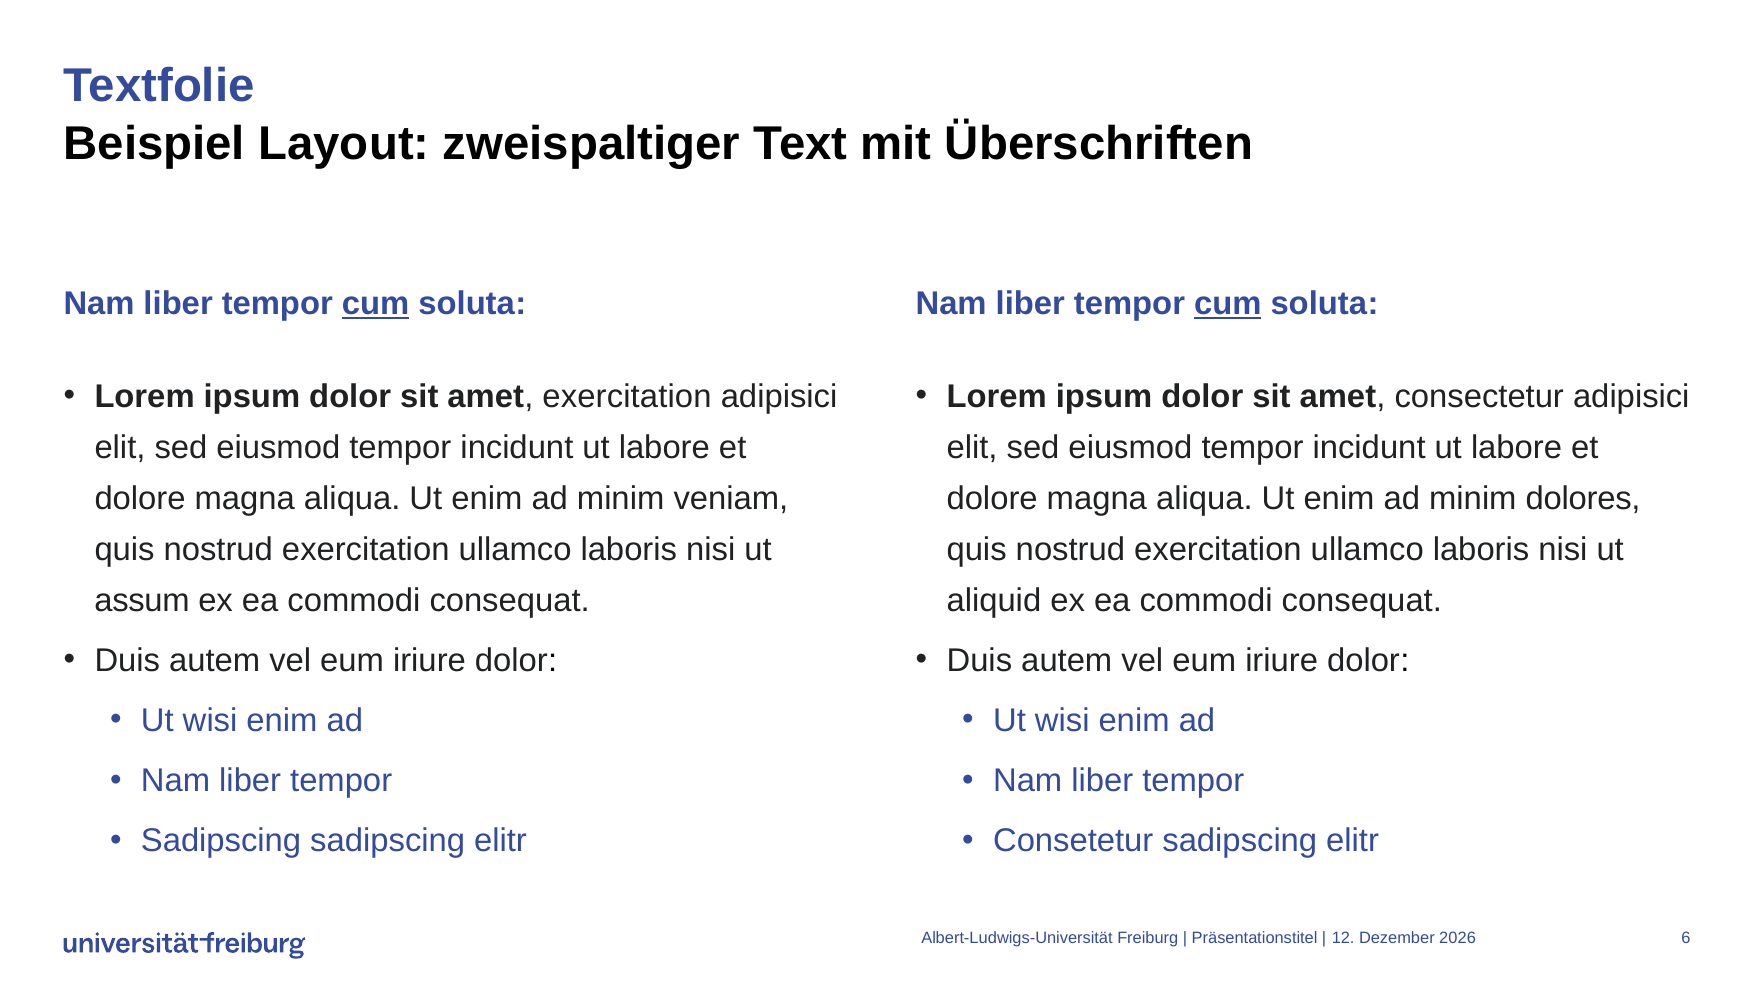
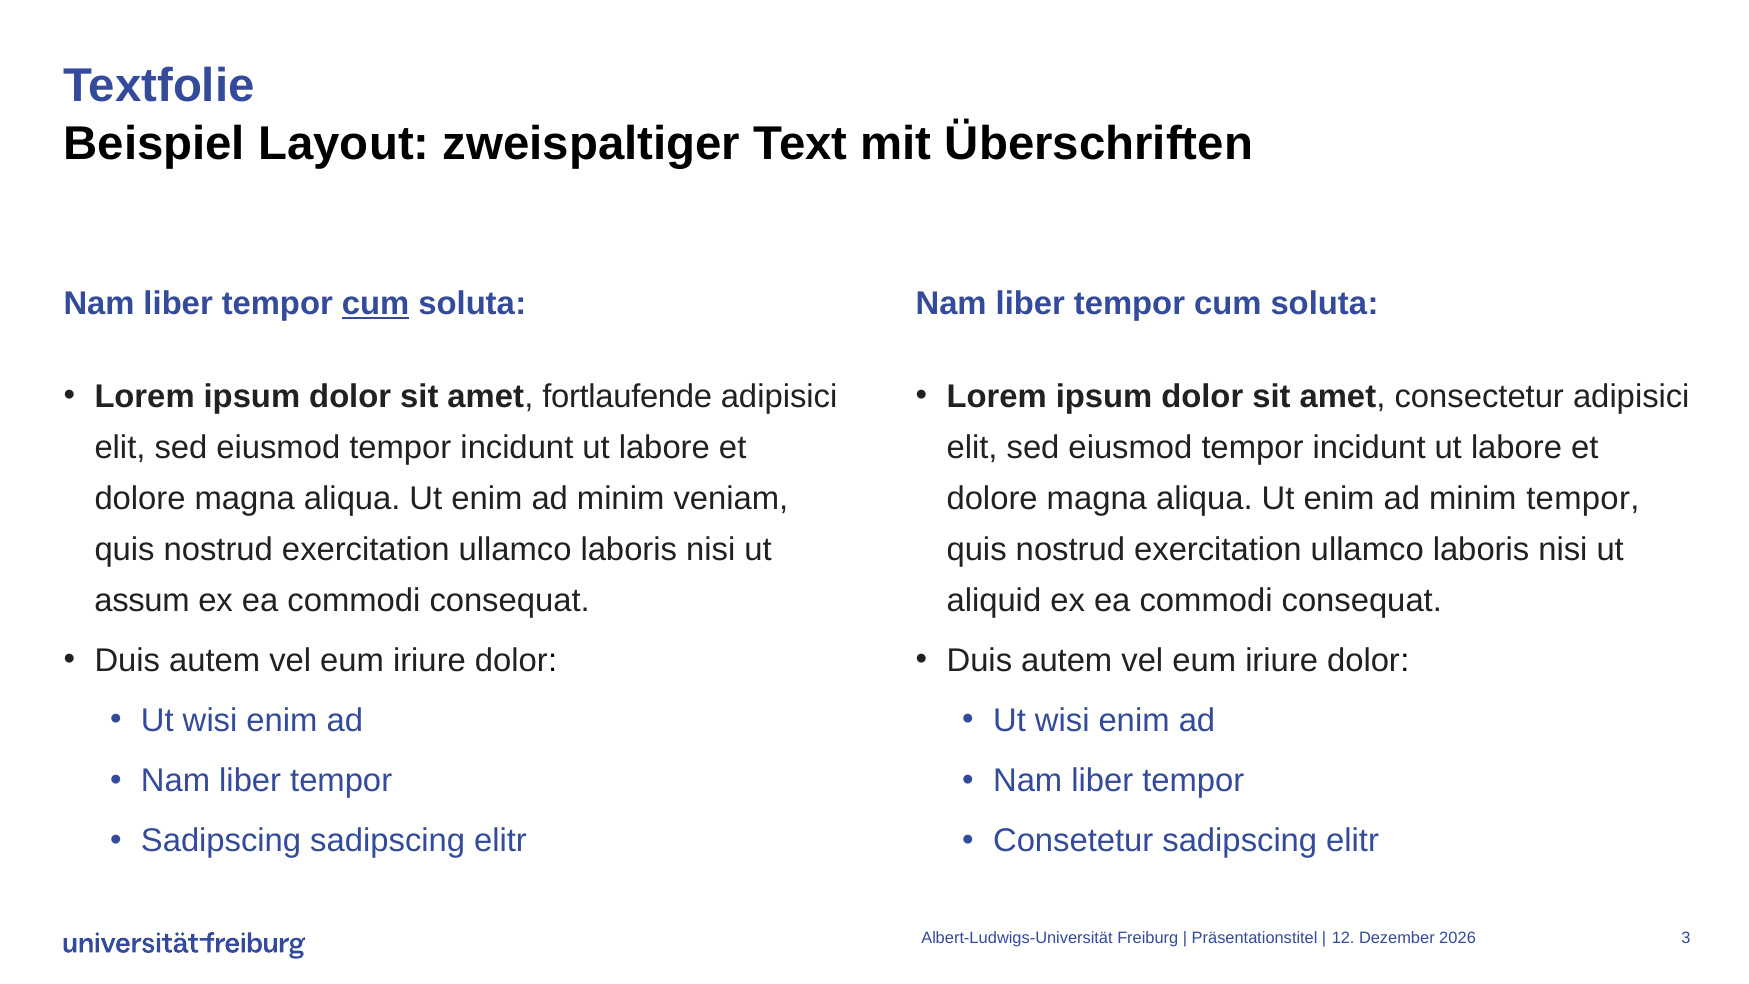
cum underline: present -> none (1228, 304)
amet exercitation: exercitation -> fortlaufende (627, 396)
minim dolores: dolores -> tempor (1583, 498)
6: 6 -> 3 (1686, 938)
